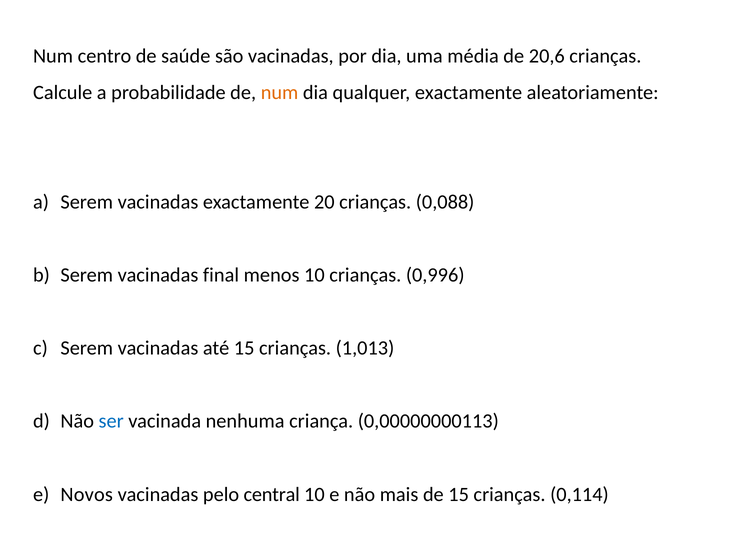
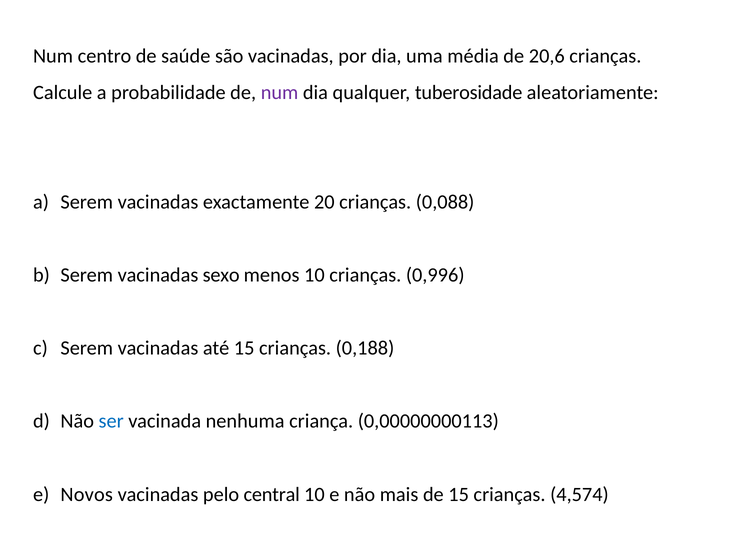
num colour: orange -> purple (280, 92)
qualquer exactamente: exactamente -> tuberosidade (469, 92)
final: final -> sexo (221, 275)
1,013: 1,013 -> 0,188 (365, 348)
0,114: 0,114 -> 4,574 (579, 495)
